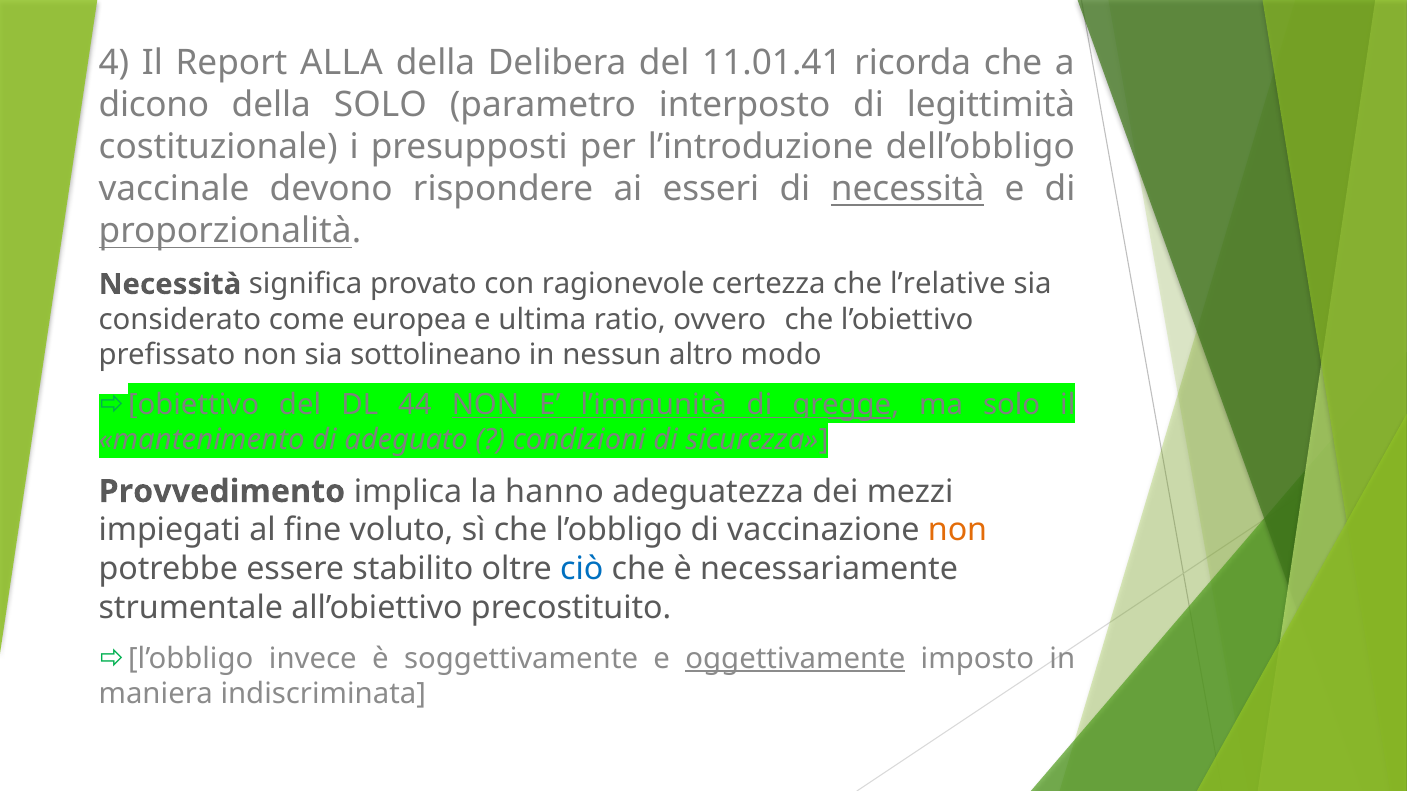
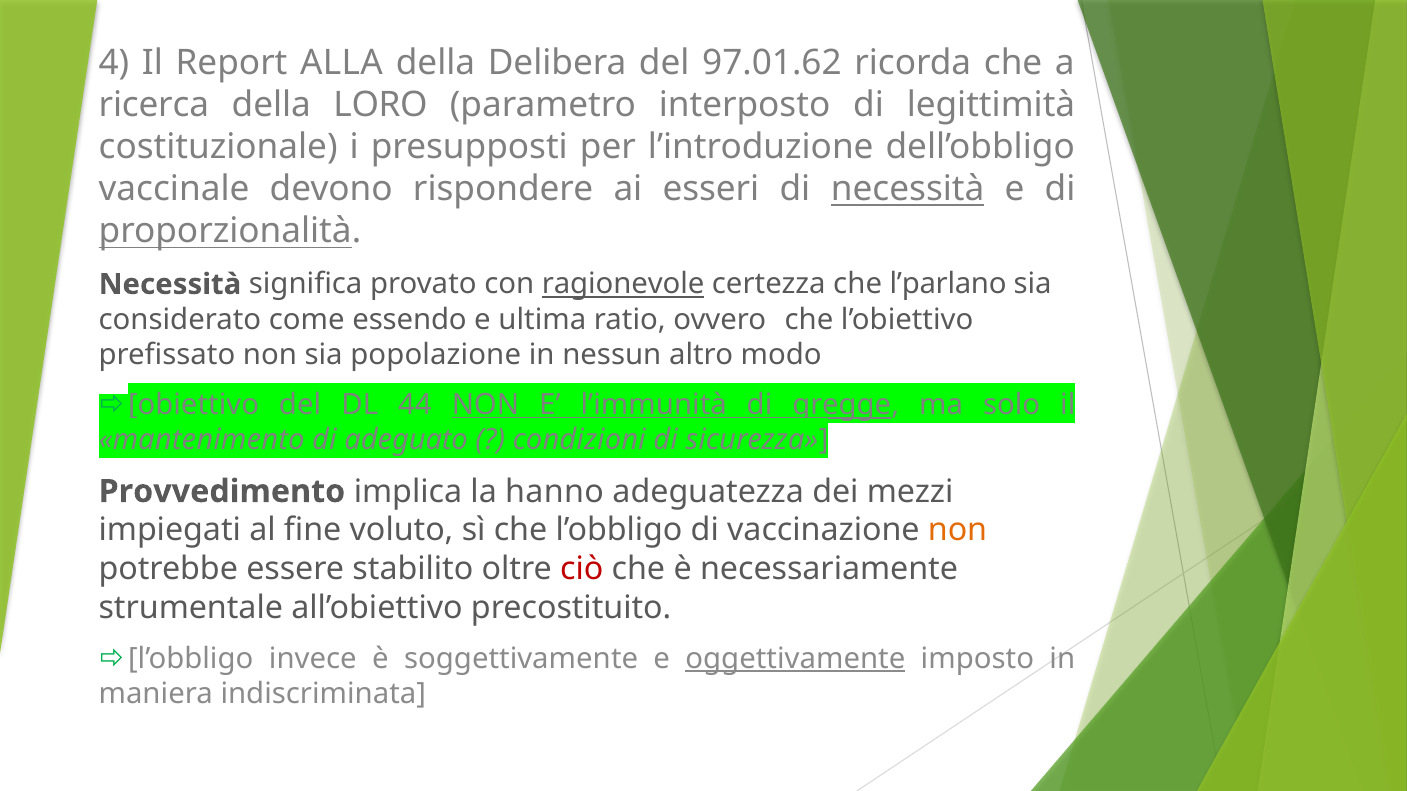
11.01.41: 11.01.41 -> 97.01.62 (772, 63)
dicono: dicono -> ricerca (154, 105)
della SOLO: SOLO -> LORO (381, 105)
ragionevole underline: none -> present (623, 284)
l’relative: l’relative -> l’parlano (948, 284)
europea: europea -> essendo (410, 320)
sottolineano: sottolineano -> popolazione (436, 355)
ciò colour: blue -> red (582, 569)
